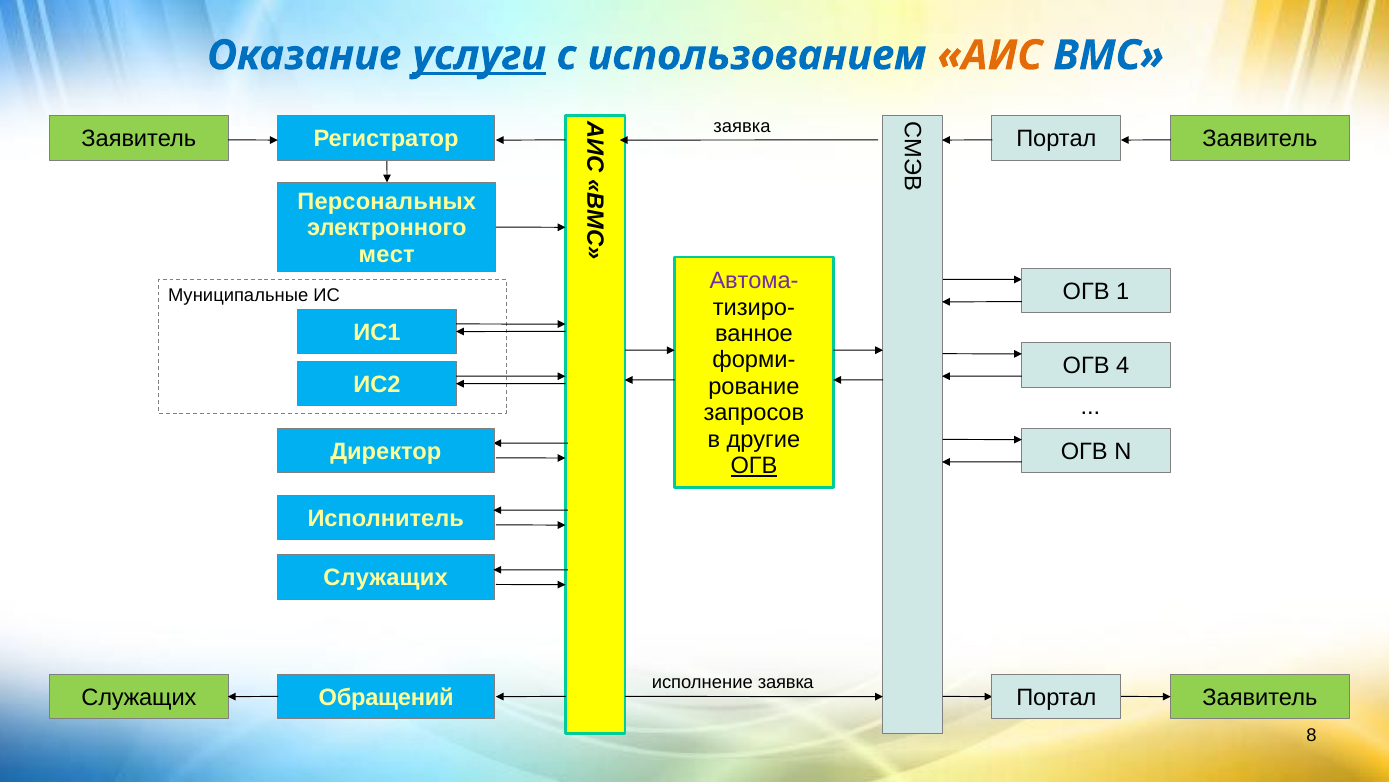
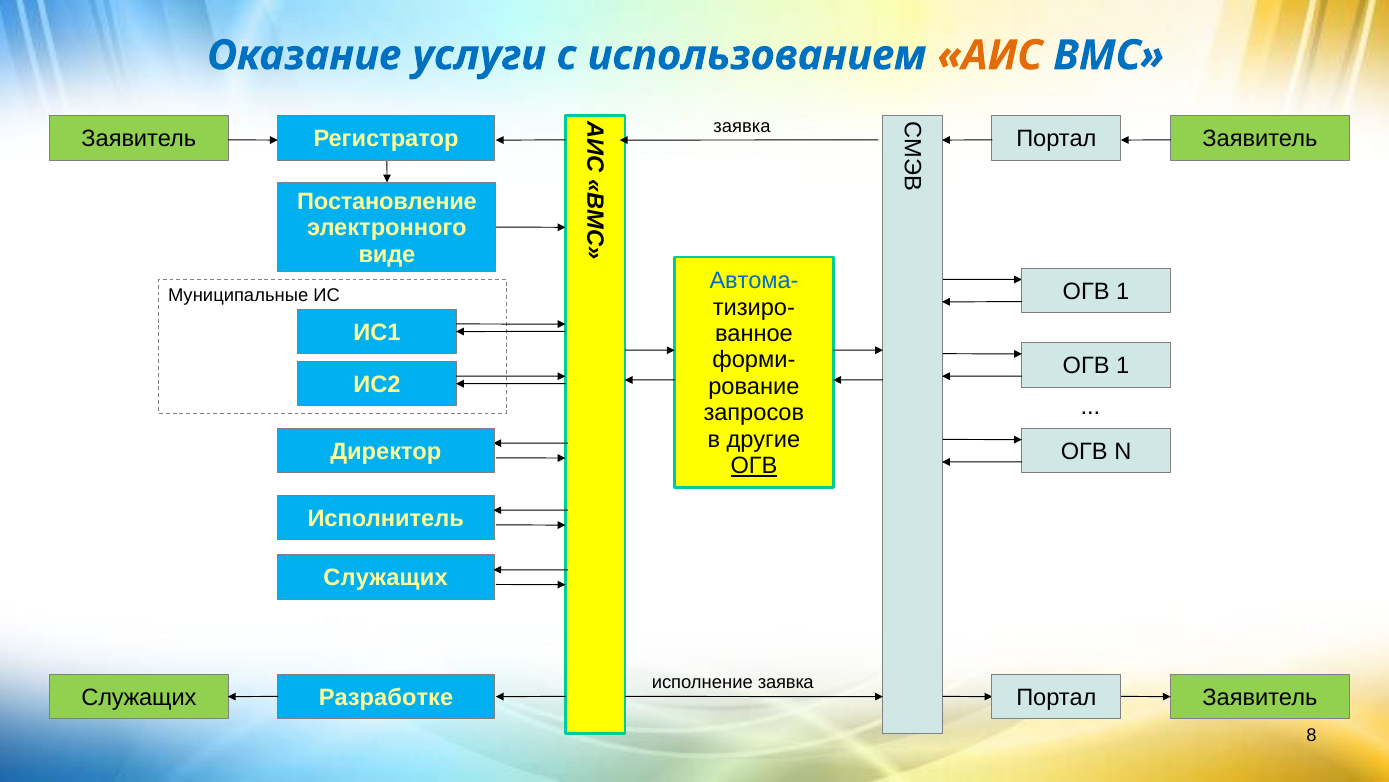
услуги underline: present -> none (479, 55)
Персональных: Персональных -> Постановление (387, 202)
мест: мест -> виде (387, 254)
Автома- colour: purple -> blue (754, 281)
4: 4 -> 1 (1123, 366)
Обращений: Обращений -> Разработке (386, 697)
